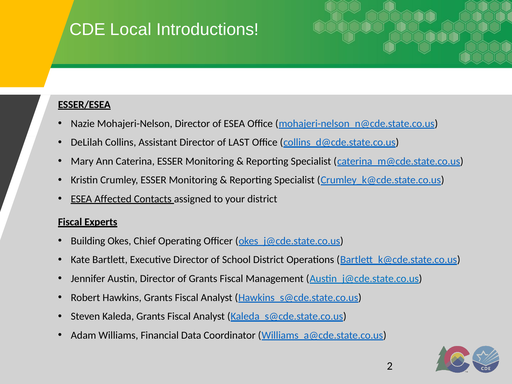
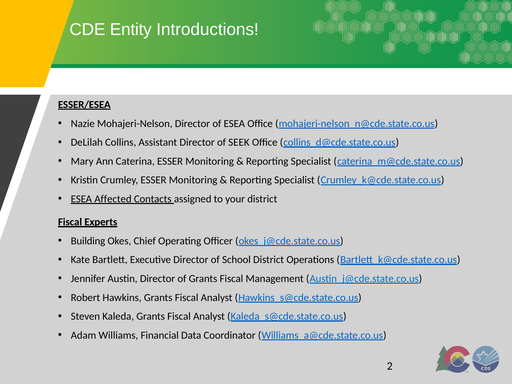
Local: Local -> Entity (131, 30)
LAST: LAST -> SEEK (239, 142)
